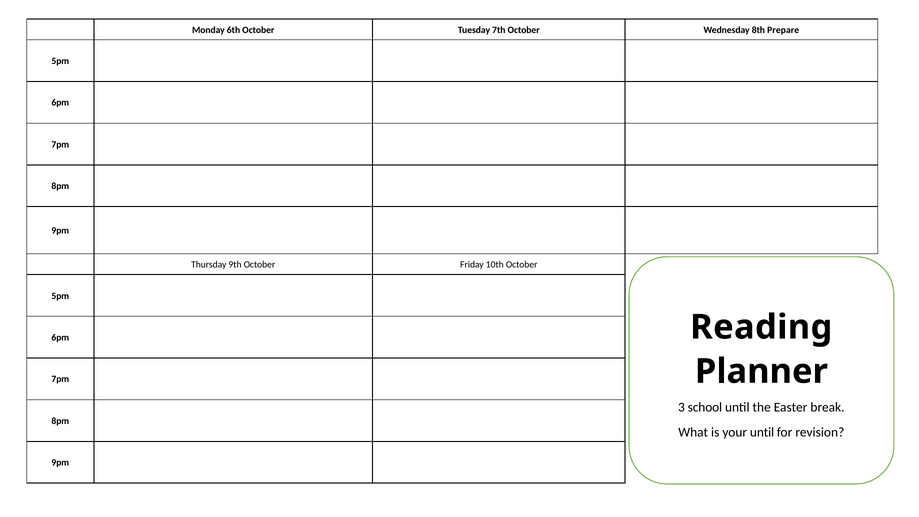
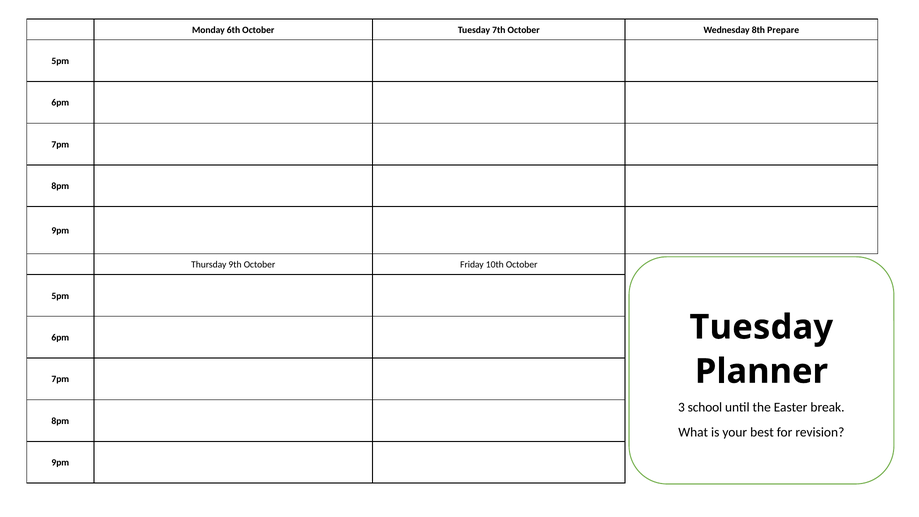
Reading: Reading -> Tuesday (761, 327)
your until: until -> best (762, 432)
